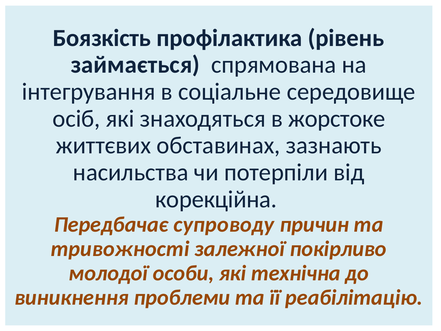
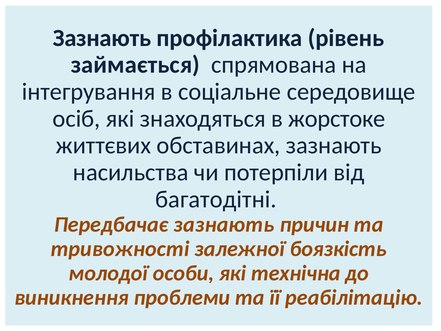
Боязкість: Боязкість -> Зазнають (102, 38)
корекційна: корекційна -> багатодітні (216, 199)
Передбачає супроводу: супроводу -> зазнають (224, 225)
покірливо: покірливо -> боязкість (338, 249)
